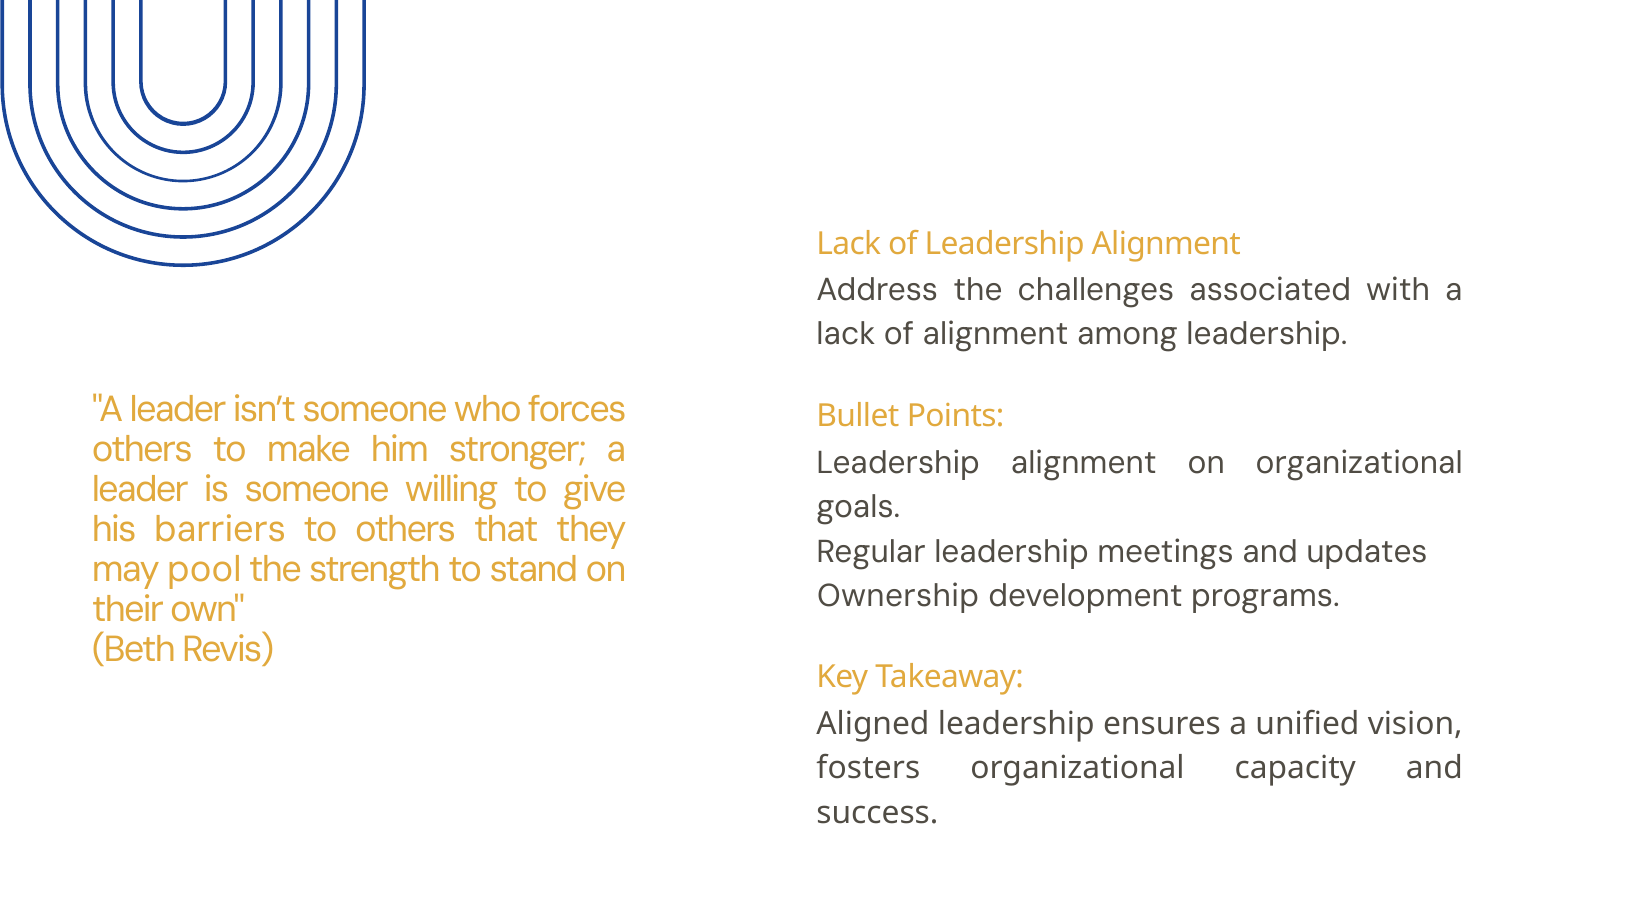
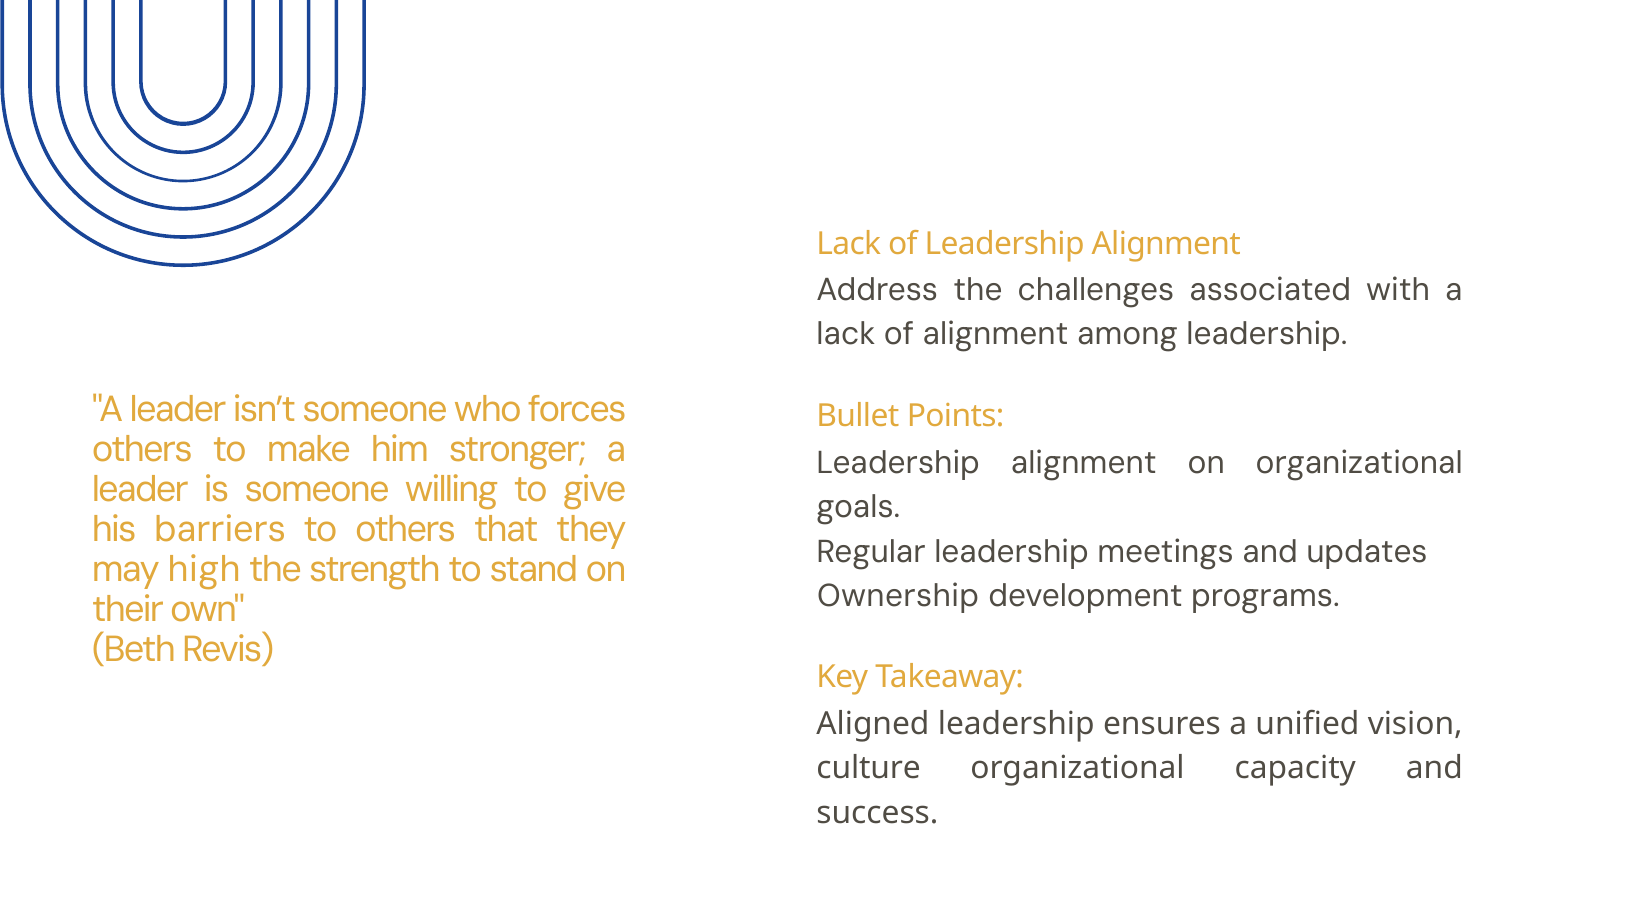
pool: pool -> high (204, 570)
fosters: fosters -> culture (869, 769)
